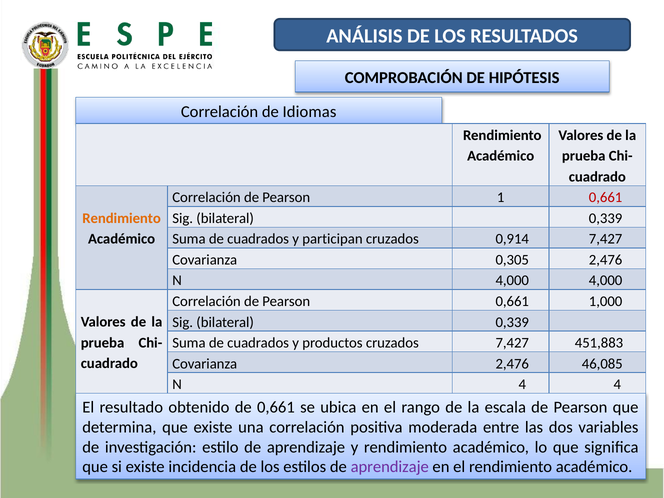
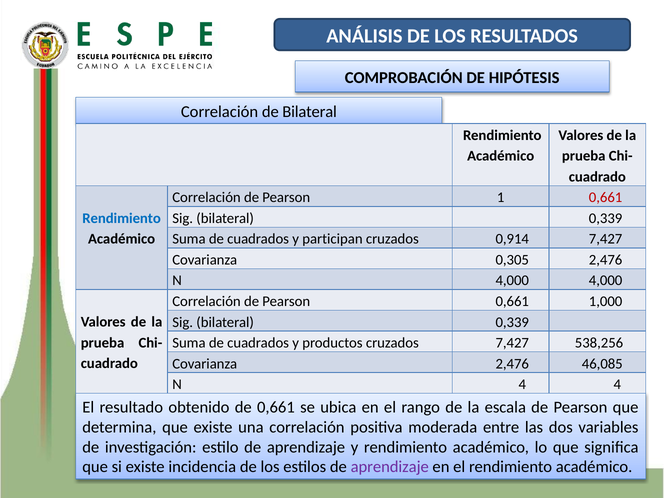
de Idiomas: Idiomas -> Bilateral (310, 112)
Rendimiento colour: orange -> blue (122, 218)
451,883: 451,883 -> 538,256 (599, 343)
